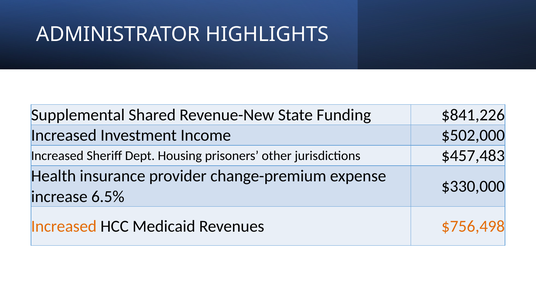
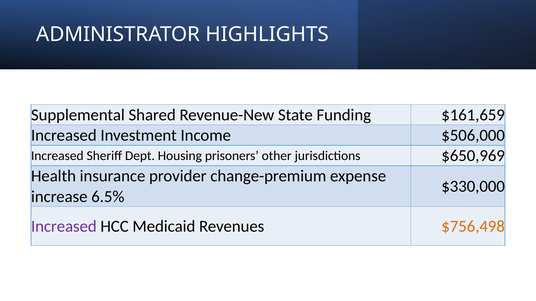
$841,226: $841,226 -> $161,659 (473, 115)
$502,000: $502,000 -> $506,000 (473, 135)
$457,483: $457,483 -> $650,969 (473, 156)
Increased colour: orange -> purple (64, 227)
